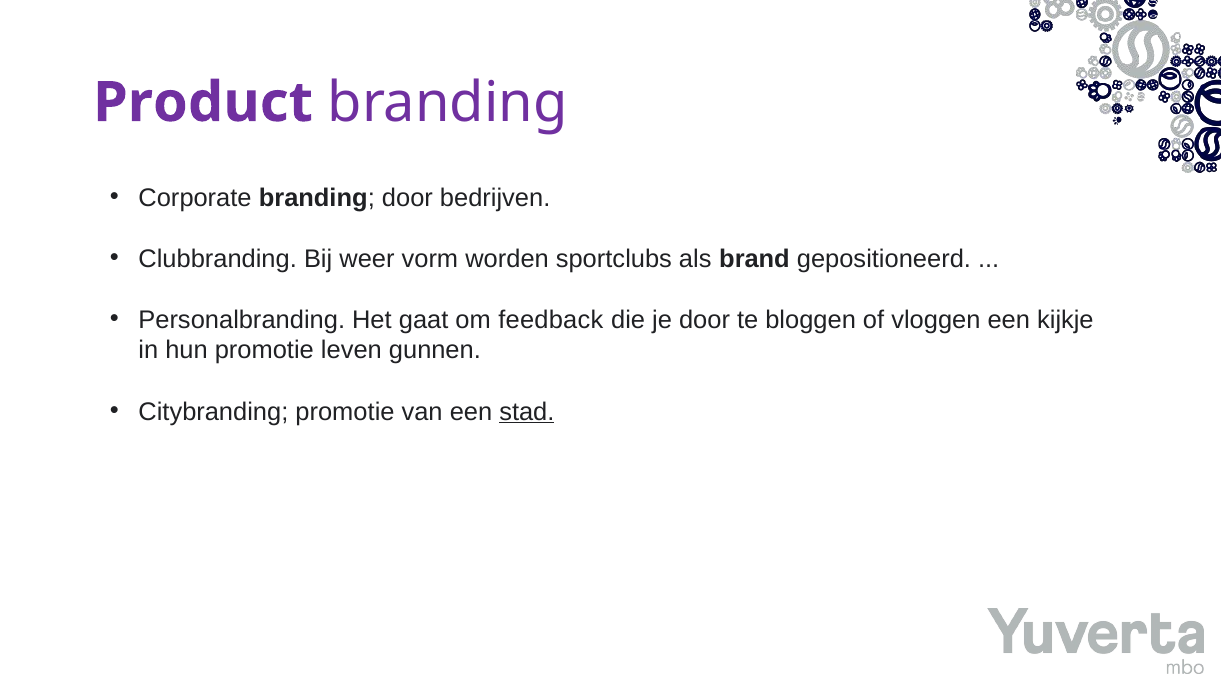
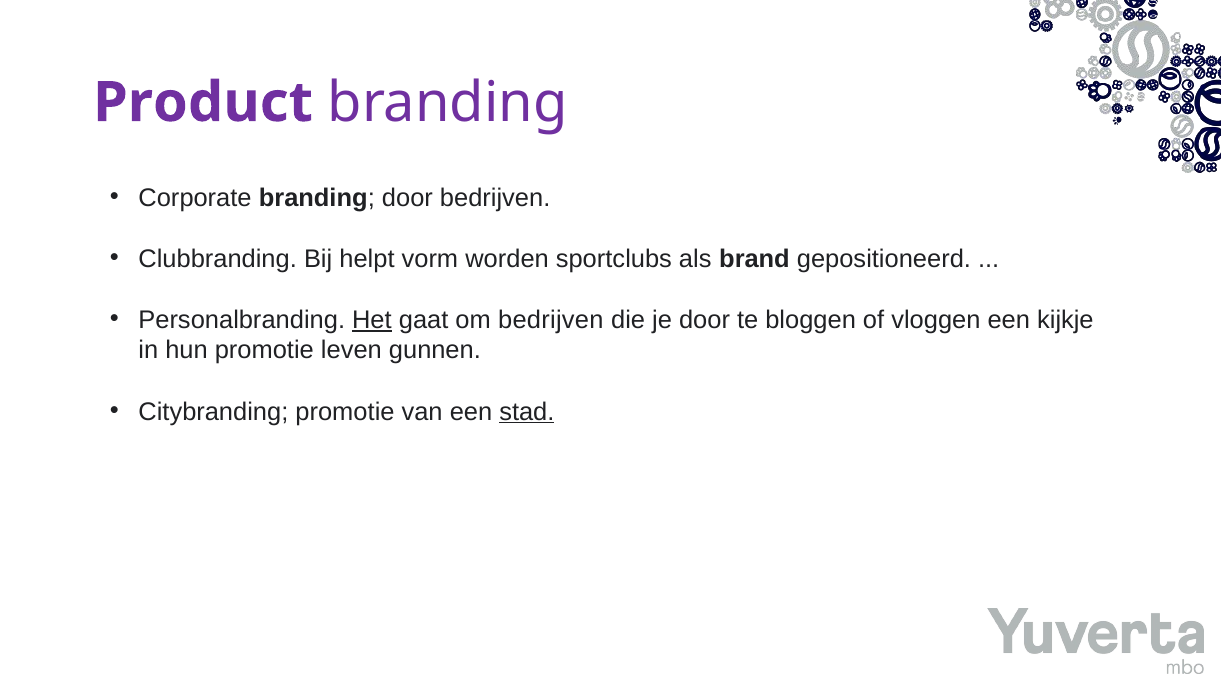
weer: weer -> helpt (367, 259)
Het underline: none -> present (372, 320)
om feedback: feedback -> bedrijven (551, 320)
